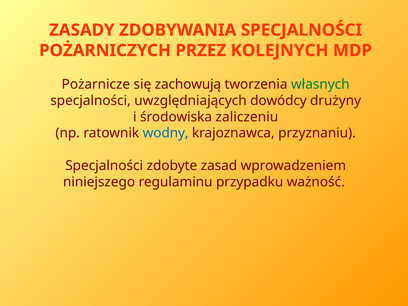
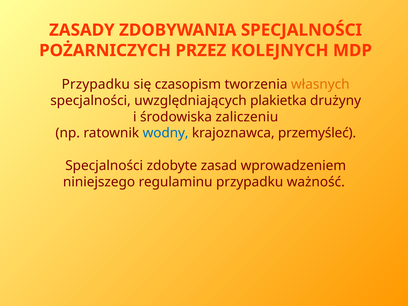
Pożarnicze: Pożarnicze -> Przypadku (96, 84)
zachowują: zachowują -> czasopism (188, 84)
własnych colour: green -> orange (320, 84)
dowódcy: dowódcy -> plakietka (278, 101)
przyznaniu: przyznaniu -> przemyśleć (317, 133)
